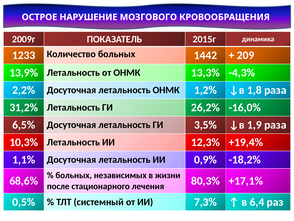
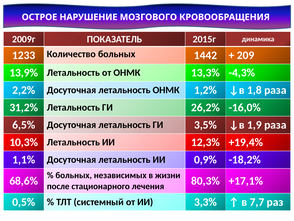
7,3%: 7,3% -> 3,3% (205, 202)
6,4: 6,4 -> 7,7 (257, 202)
